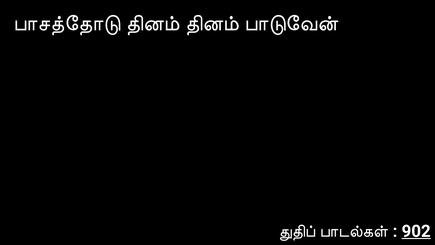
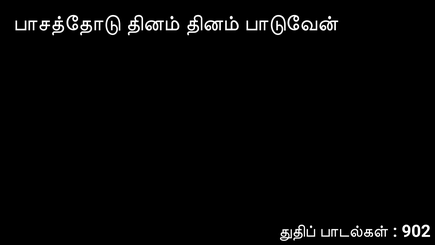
902 underline: present -> none (416, 231)
